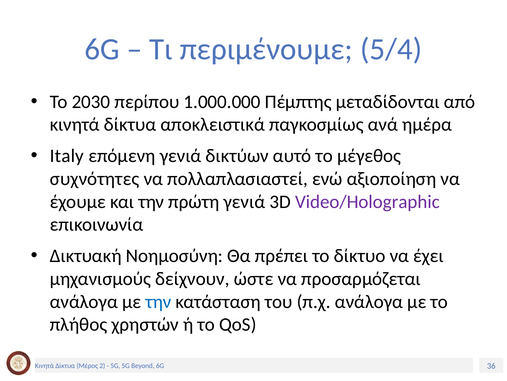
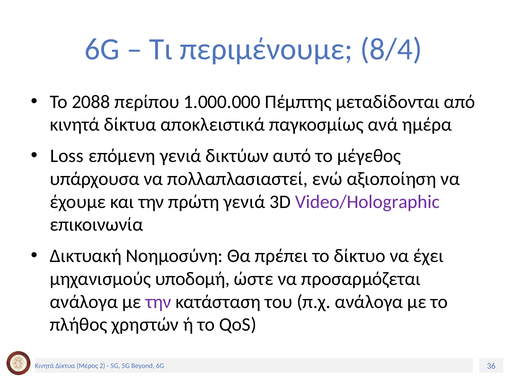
5/4: 5/4 -> 8/4 (391, 49)
2030: 2030 -> 2088 (91, 102)
Italy: Italy -> Loss (67, 156)
συχνότητες: συχνότητες -> υπάρχουσα (95, 179)
δείχνουν: δείχνουν -> υποδομή (192, 278)
την colour: blue -> purple (158, 301)
